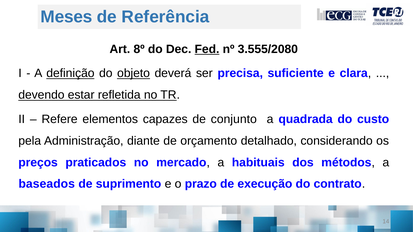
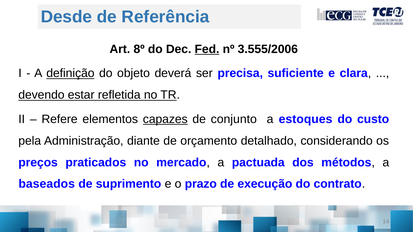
Meses: Meses -> Desde (66, 17)
3.555/2080: 3.555/2080 -> 3.555/2006 (268, 49)
objeto underline: present -> none (134, 73)
capazes underline: none -> present (165, 119)
quadrada: quadrada -> estoques (306, 119)
habituais: habituais -> pactuada (258, 163)
